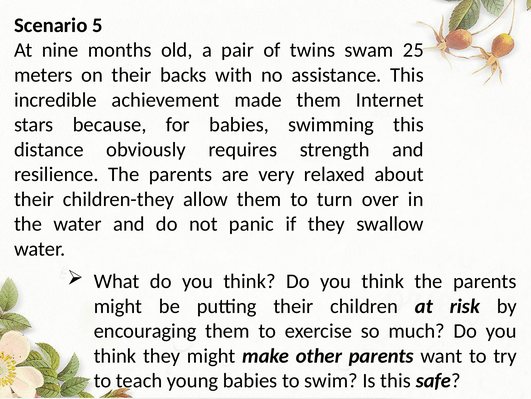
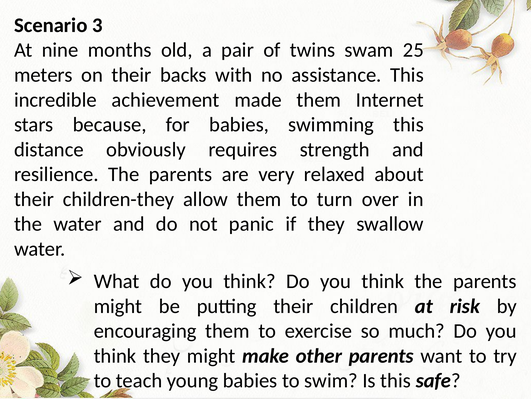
5: 5 -> 3 (97, 25)
